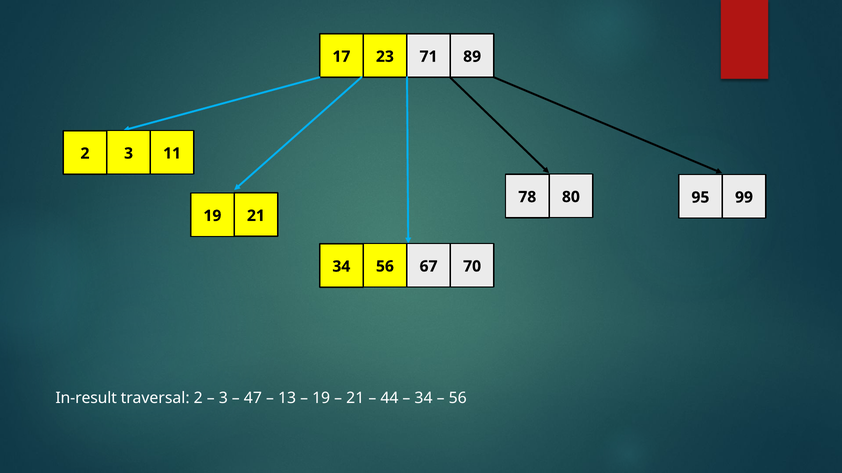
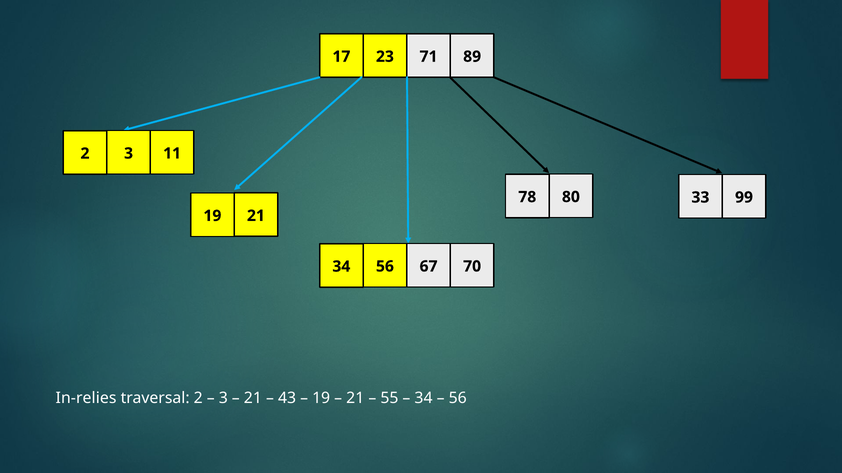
95: 95 -> 33 (700, 198)
In-result: In-result -> In-relies (86, 399)
47: 47 -> 21 (253, 399)
13: 13 -> 43 (287, 399)
44: 44 -> 55 (389, 399)
